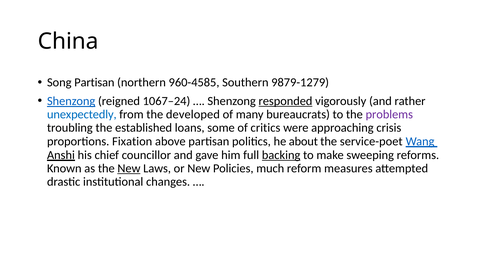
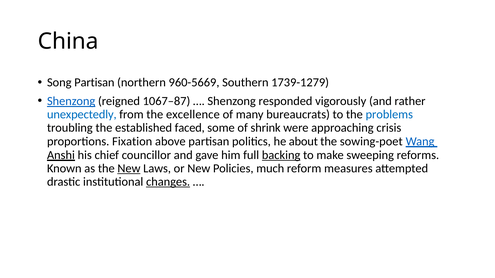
960-4585: 960-4585 -> 960-5669 (194, 83)
9879-1279: 9879-1279 -> 1739-1279 (300, 83)
1067–24: 1067–24 -> 1067–87 (166, 101)
responded underline: present -> none (285, 101)
developed: developed -> excellence (193, 115)
problems colour: purple -> blue (389, 115)
loans: loans -> faced (190, 128)
critics: critics -> shrink (266, 128)
service-poet: service-poet -> sowing-poet (371, 142)
changes underline: none -> present (168, 182)
